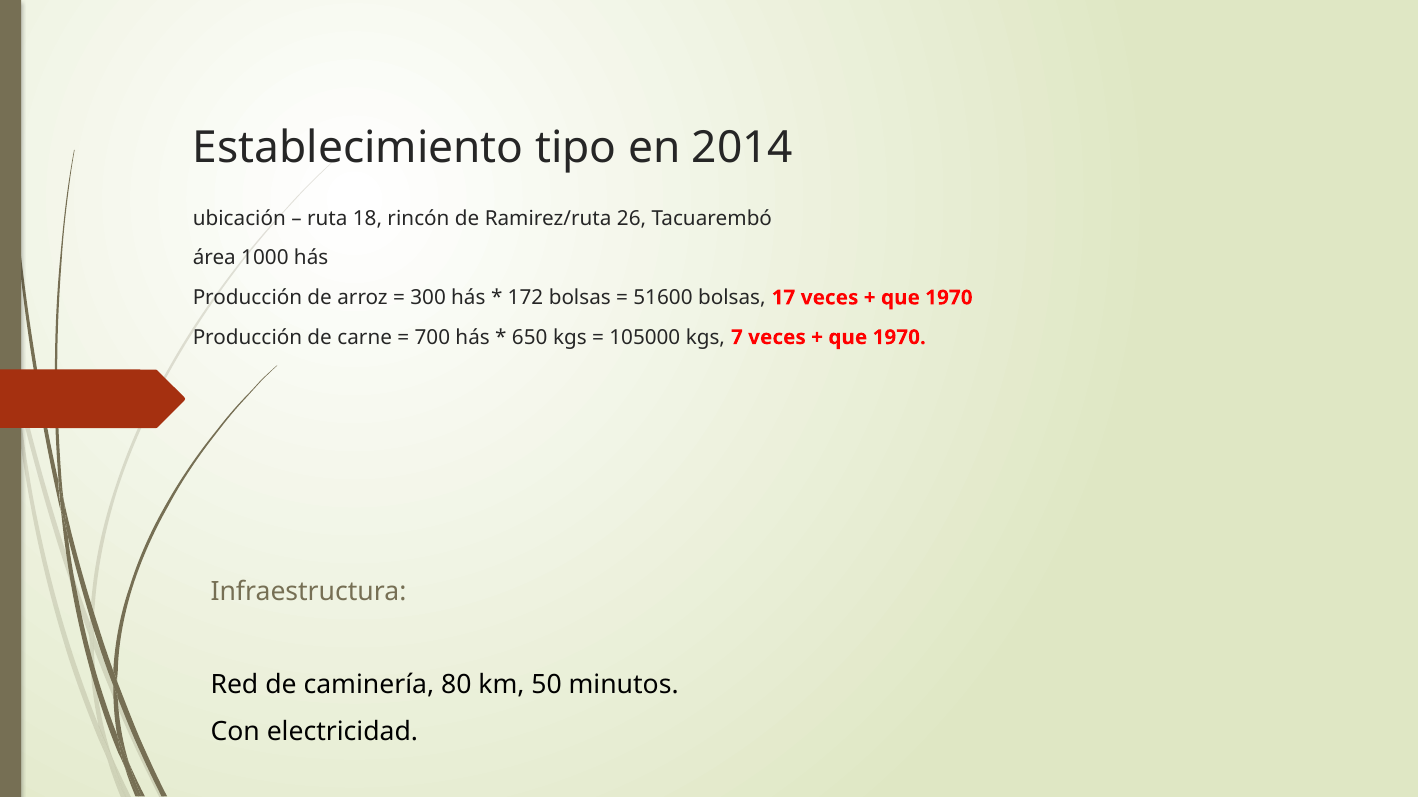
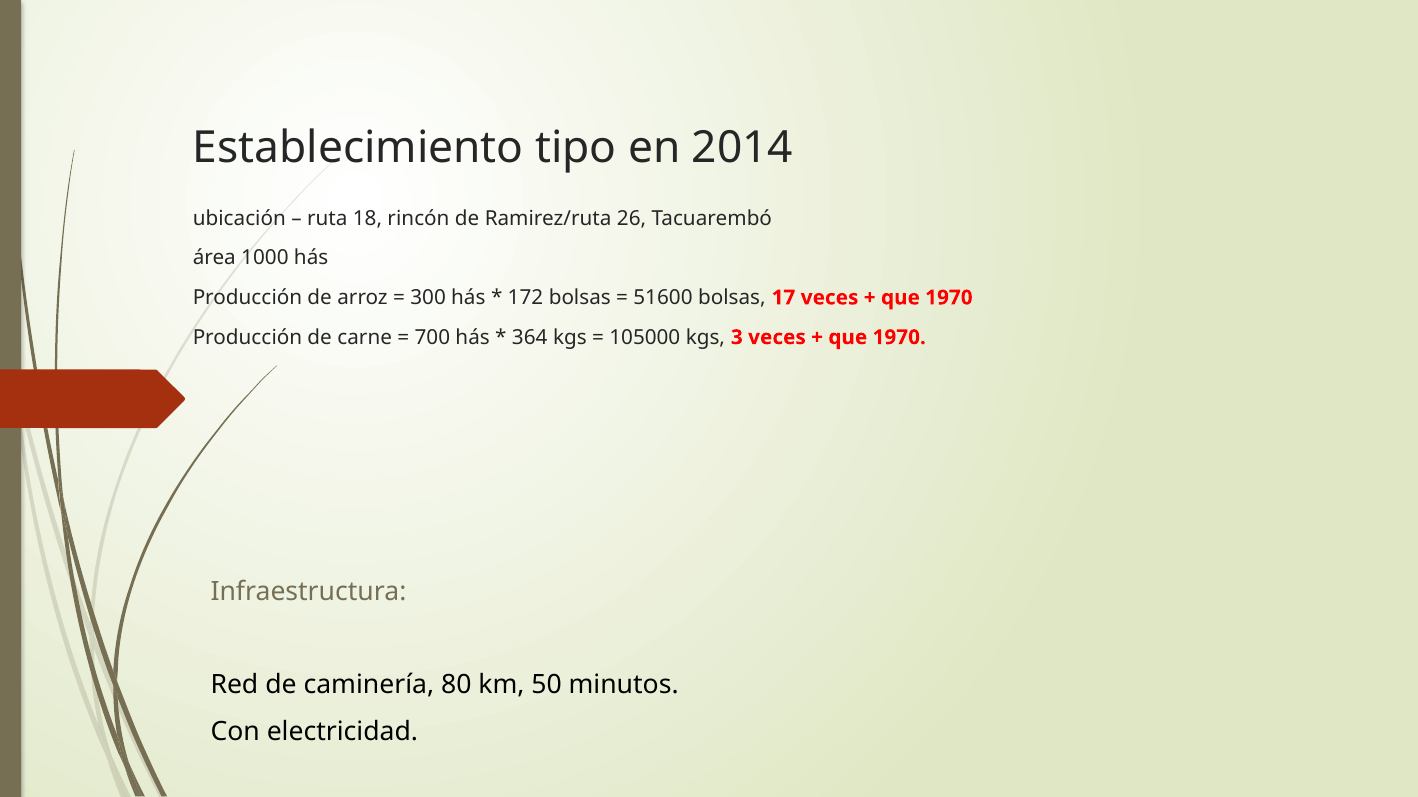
650: 650 -> 364 (530, 338)
7: 7 -> 3 (737, 338)
